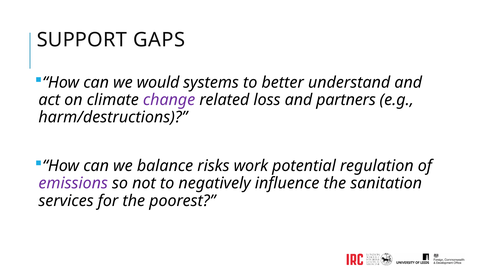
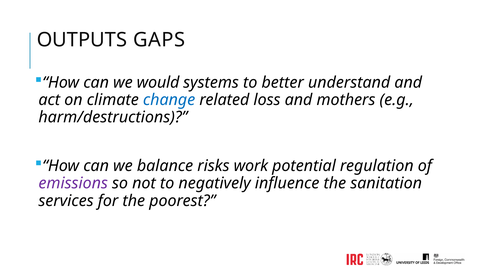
SUPPORT: SUPPORT -> OUTPUTS (82, 40)
change colour: purple -> blue (169, 100)
partners: partners -> mothers (346, 100)
